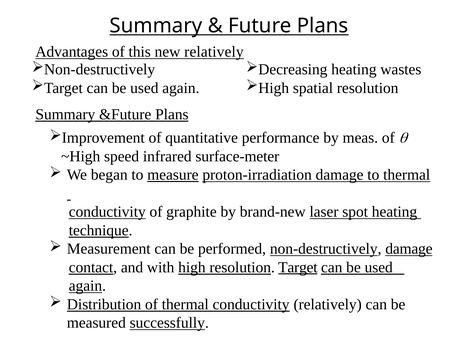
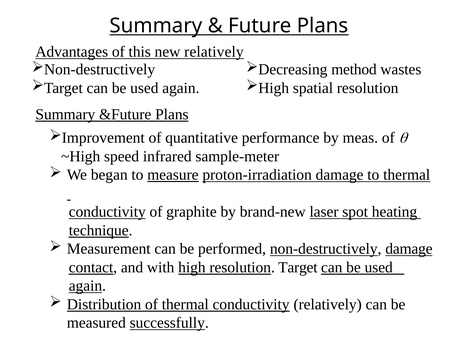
heating: heating -> method (354, 69)
surface-meter: surface-meter -> sample-meter (237, 156)
Target underline: present -> none (298, 267)
